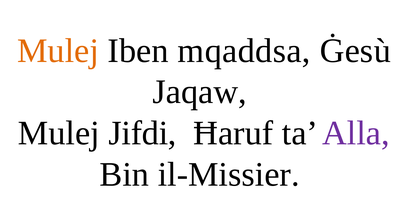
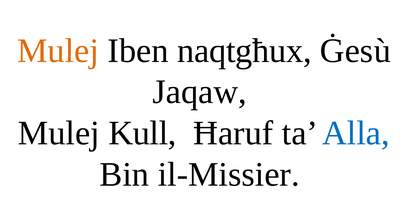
mqaddsa: mqaddsa -> naqtgħux (244, 51)
Jifdi: Jifdi -> Kull (142, 133)
Alla colour: purple -> blue (356, 133)
